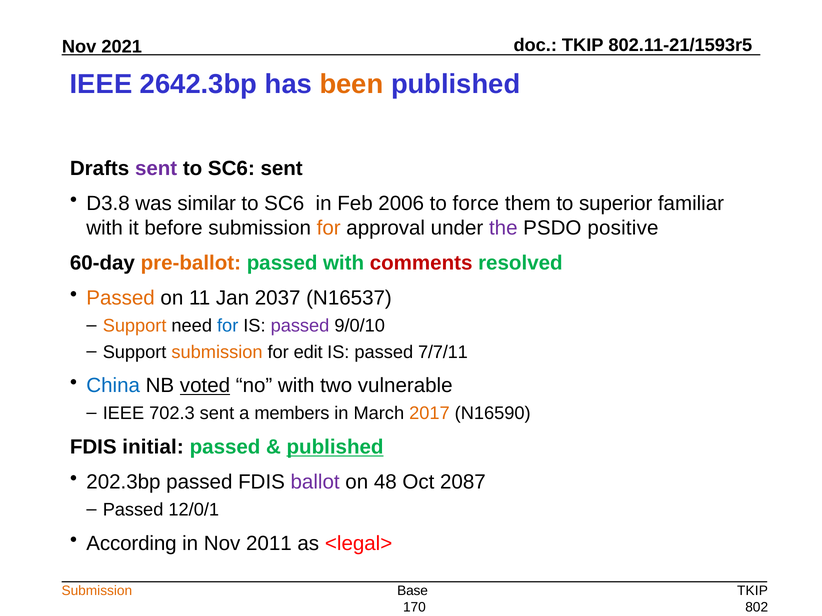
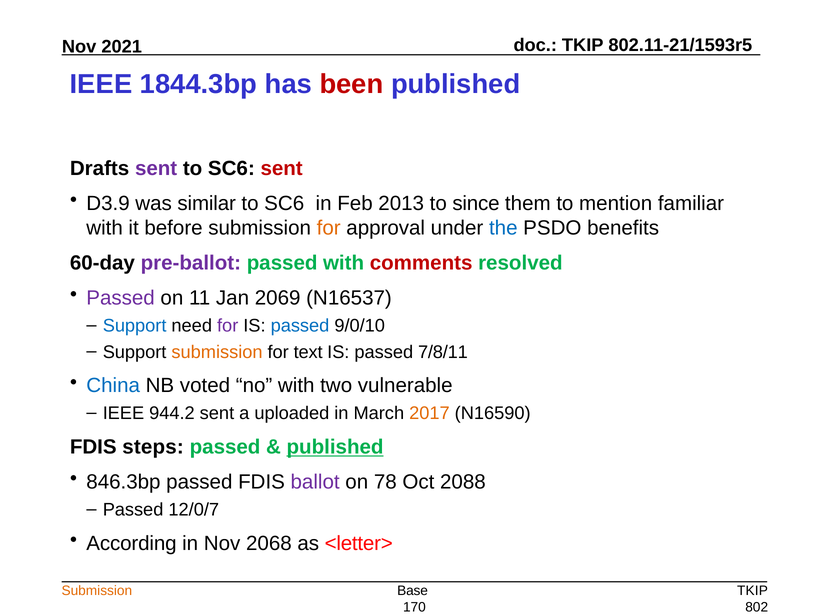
2642.3bp: 2642.3bp -> 1844.3bp (199, 84)
been colour: orange -> red (352, 84)
sent colour: black -> red (282, 169)
D3.8: D3.8 -> D3.9 (108, 204)
2006: 2006 -> 2013 (401, 204)
force: force -> since (476, 204)
superior: superior -> mention (616, 204)
the colour: purple -> blue (503, 228)
positive: positive -> benefits (623, 228)
pre-ballot colour: orange -> purple (191, 263)
Passed colour: orange -> purple (121, 298)
2037: 2037 -> 2069 (278, 298)
Support colour: orange -> blue (135, 326)
for colour: blue -> purple (228, 326)
passed colour: purple -> blue (300, 326)
edit: edit -> text (308, 352)
7/7/11: 7/7/11 -> 7/8/11 (443, 352)
voted underline: present -> none (205, 386)
702.3: 702.3 -> 944.2 (172, 414)
members: members -> uploaded (292, 414)
initial: initial -> steps (153, 447)
202.3bp: 202.3bp -> 846.3bp (123, 482)
48: 48 -> 78 (385, 482)
2087: 2087 -> 2088 (463, 482)
12/0/1: 12/0/1 -> 12/0/7 (194, 510)
2011: 2011 -> 2068 (269, 544)
<legal>: <legal> -> <letter> (359, 544)
